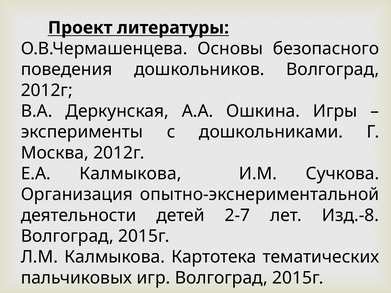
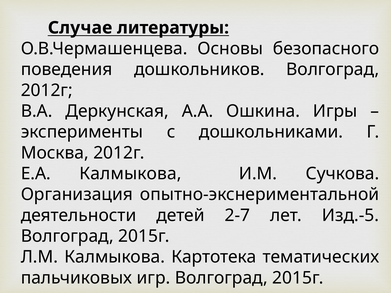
Проект: Проект -> Случае (80, 28)
Изд.-8: Изд.-8 -> Изд.-5 (350, 216)
